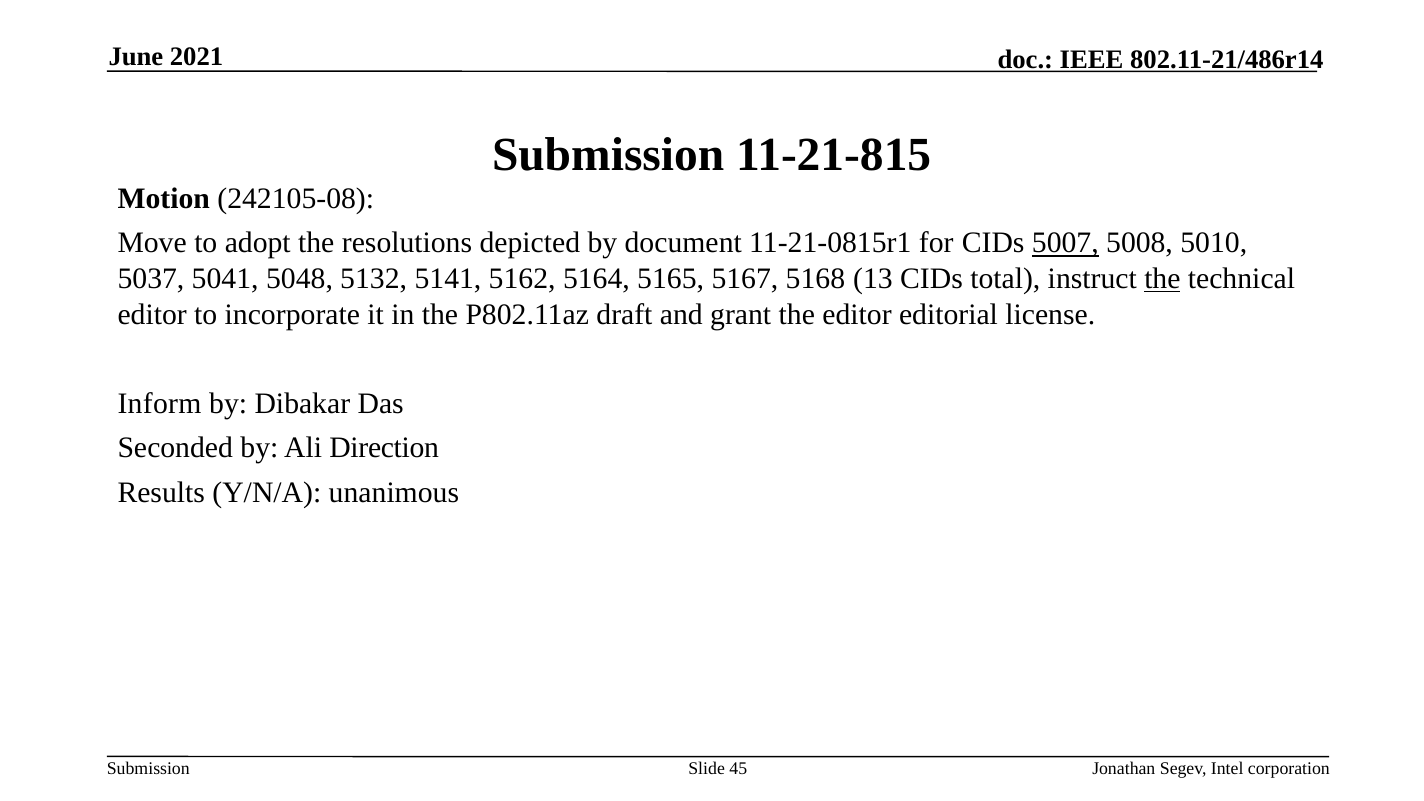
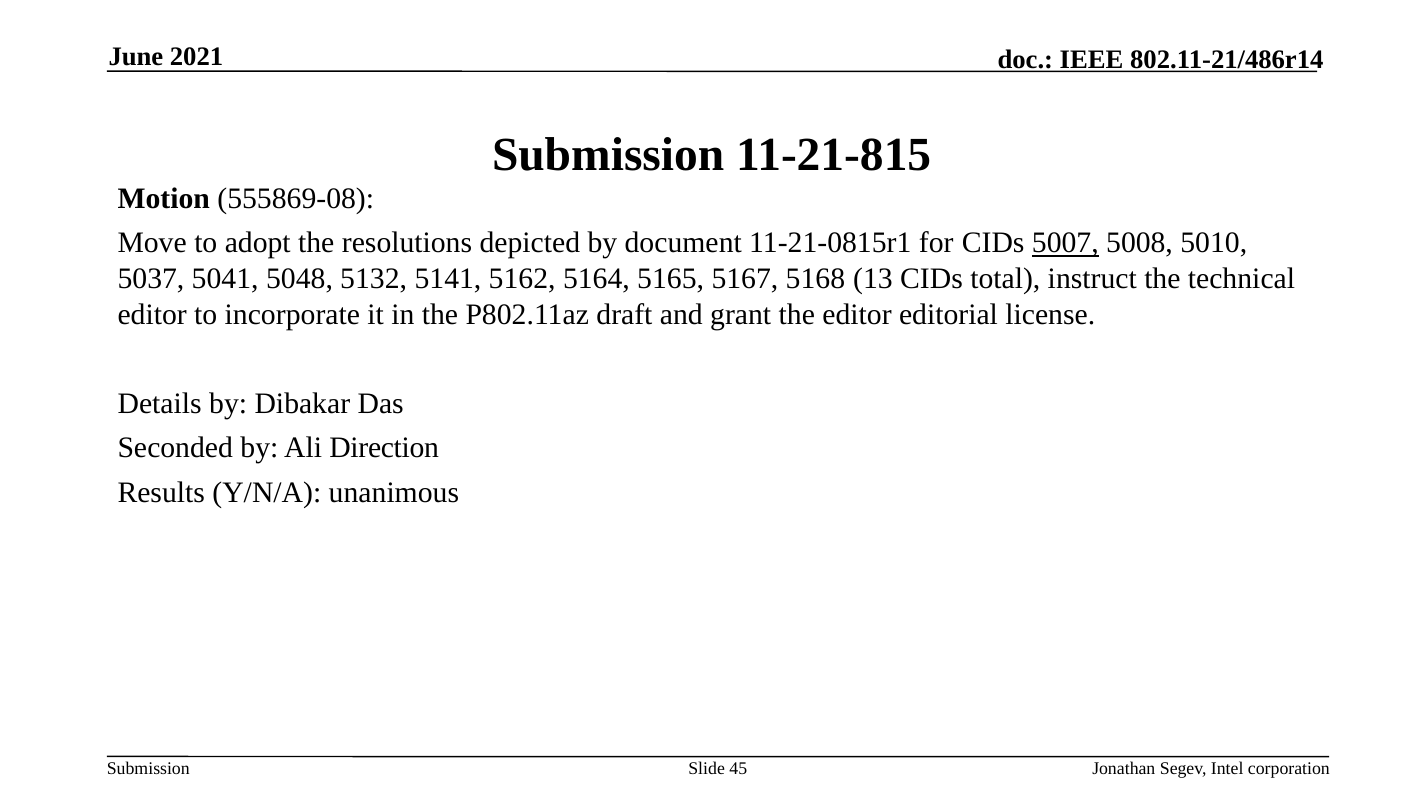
242105-08: 242105-08 -> 555869-08 (296, 199)
the underline: present -> none (1162, 279)
Inform: Inform -> Details (160, 403)
